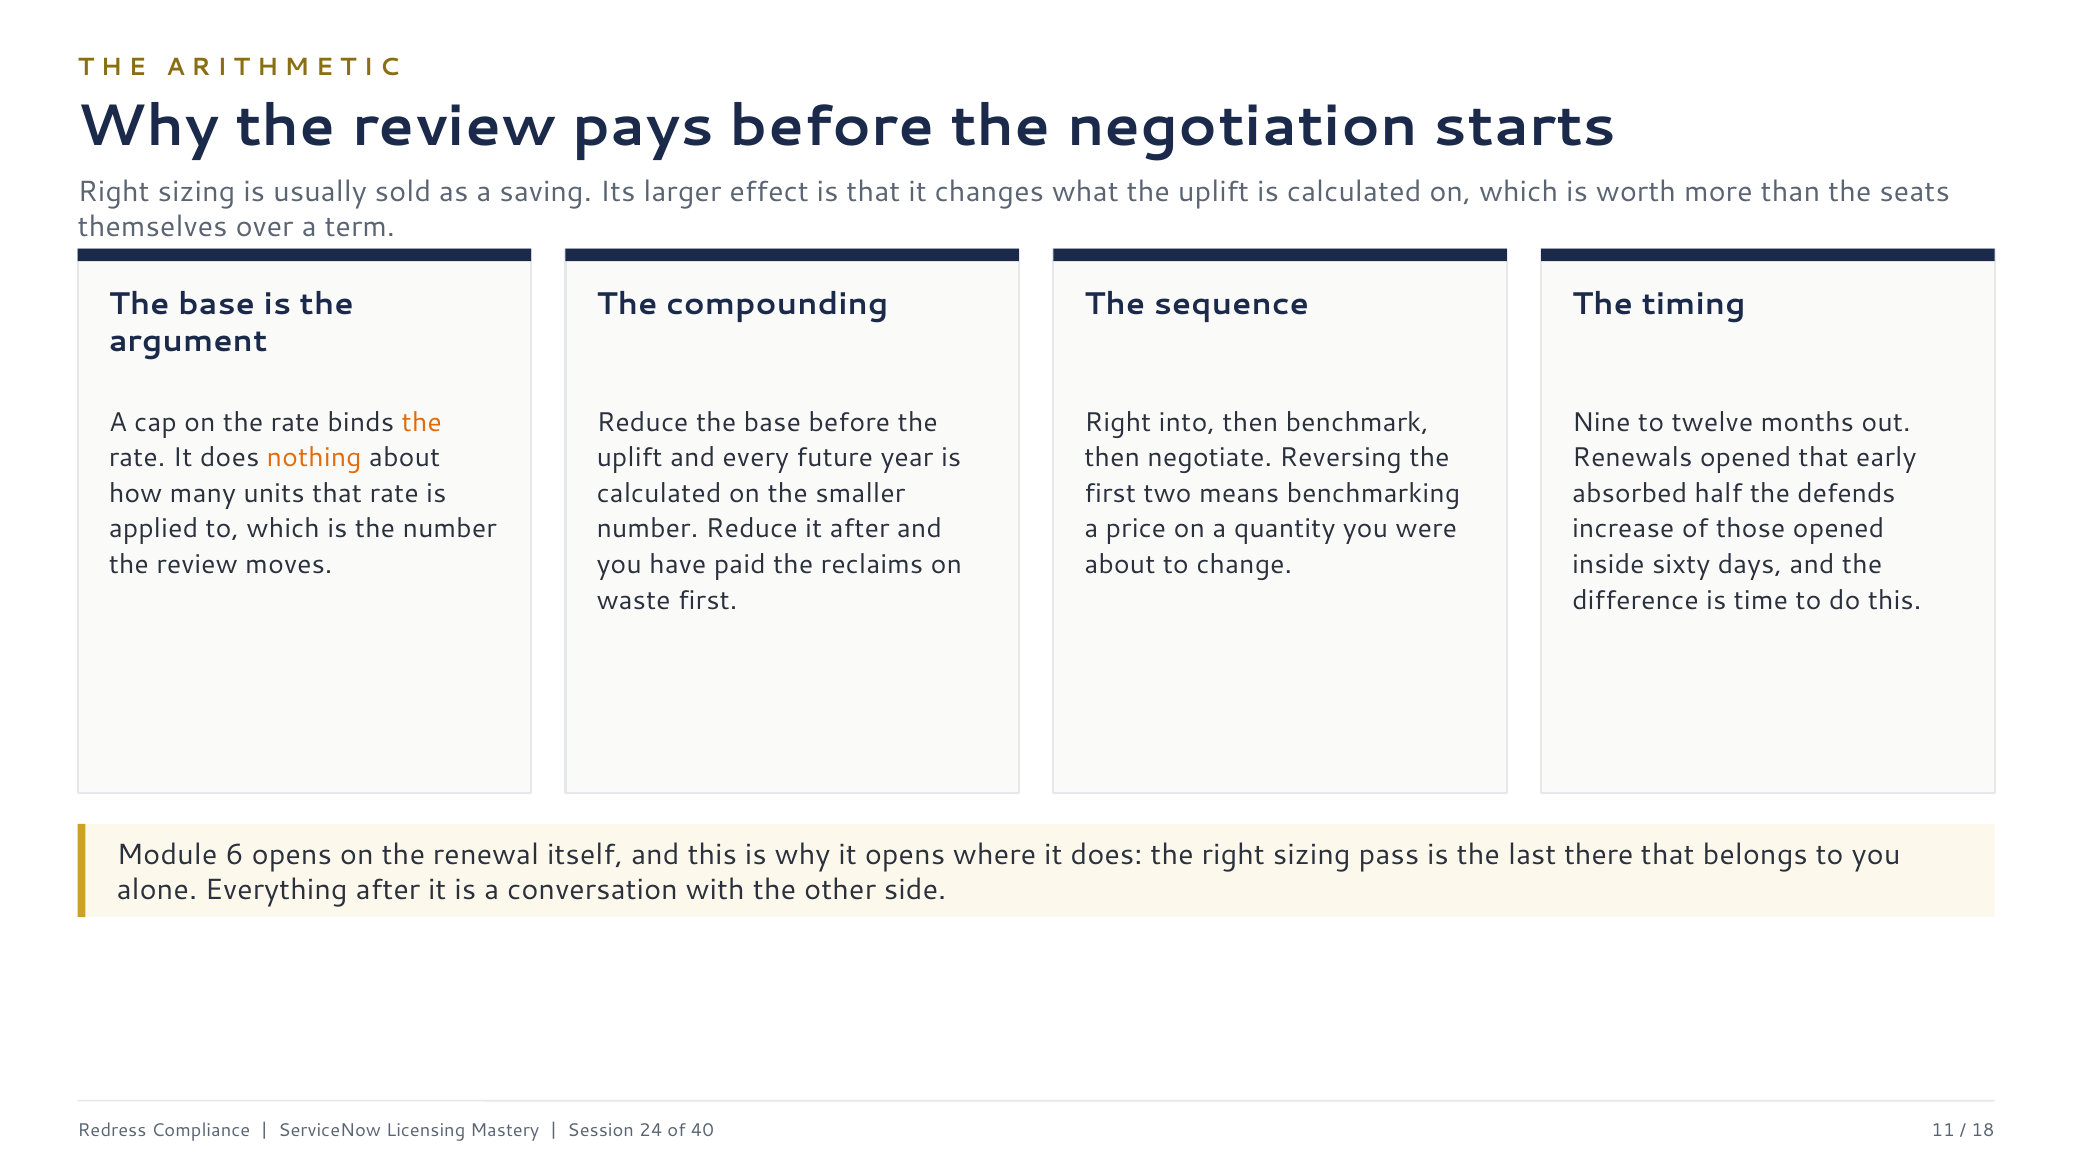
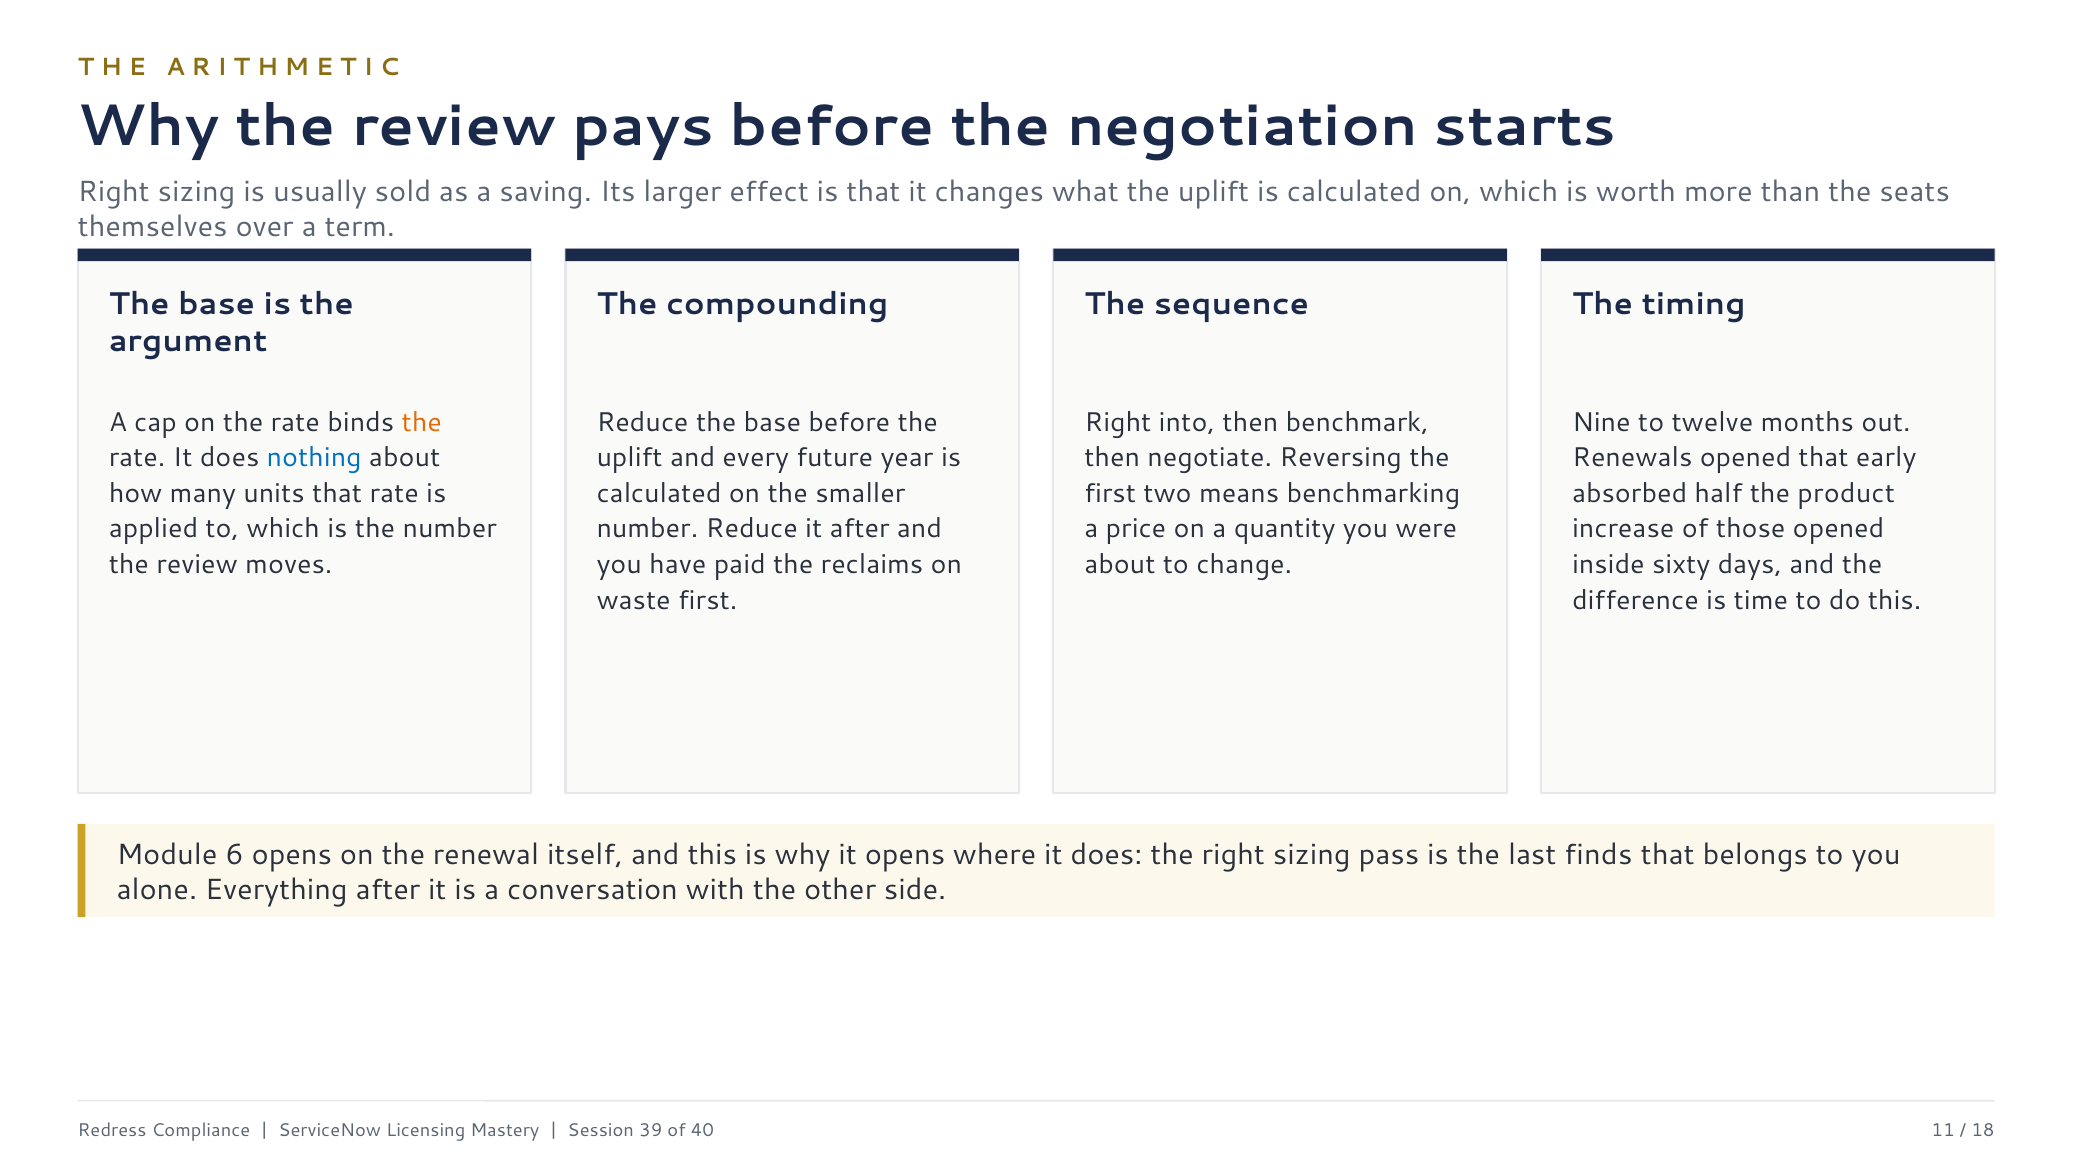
nothing colour: orange -> blue (314, 458)
defends: defends -> product (1846, 494)
there: there -> finds (1599, 855)
24: 24 -> 39 (651, 1130)
